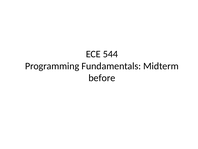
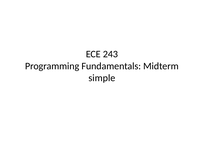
544: 544 -> 243 (110, 54)
before: before -> simple (102, 78)
